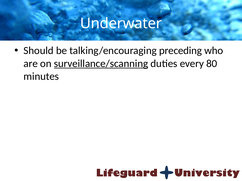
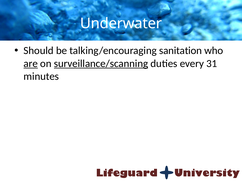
preceding: preceding -> sanitation (181, 51)
are underline: none -> present (31, 64)
80: 80 -> 31 (212, 64)
